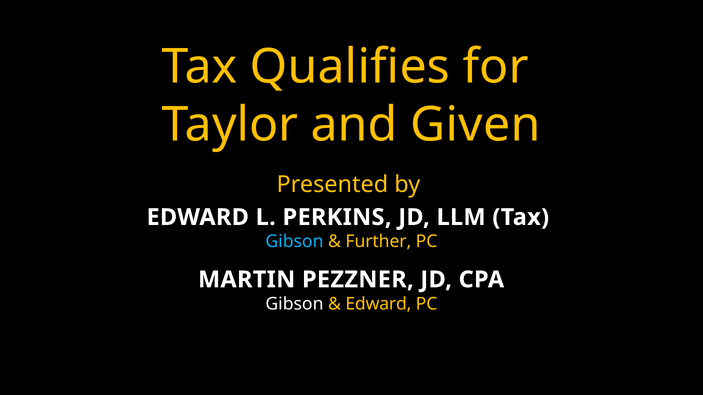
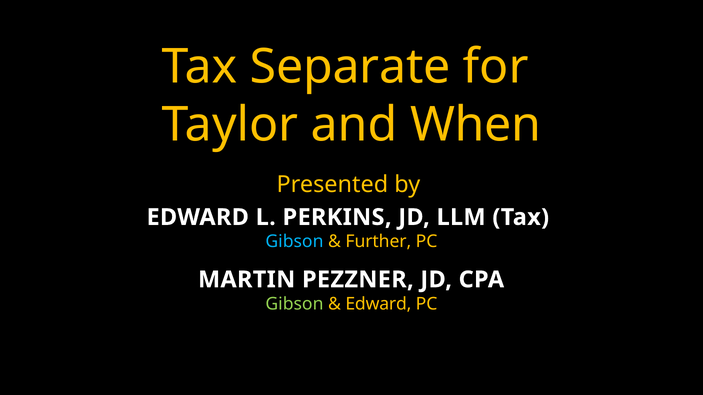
Qualifies: Qualifies -> Separate (350, 67)
Given: Given -> When (476, 125)
Gibson colour: white -> light green (294, 304)
